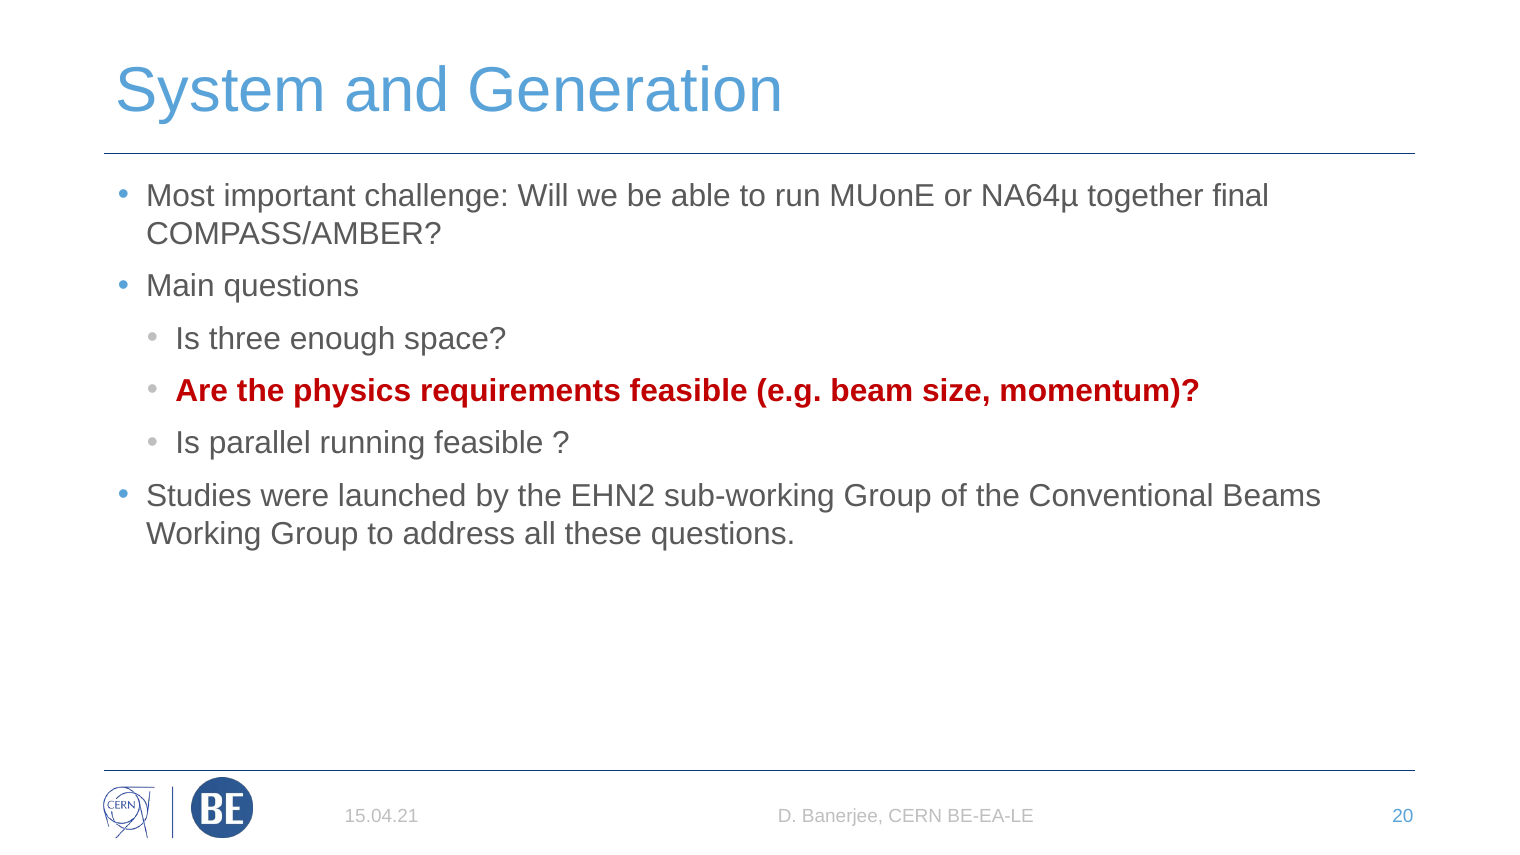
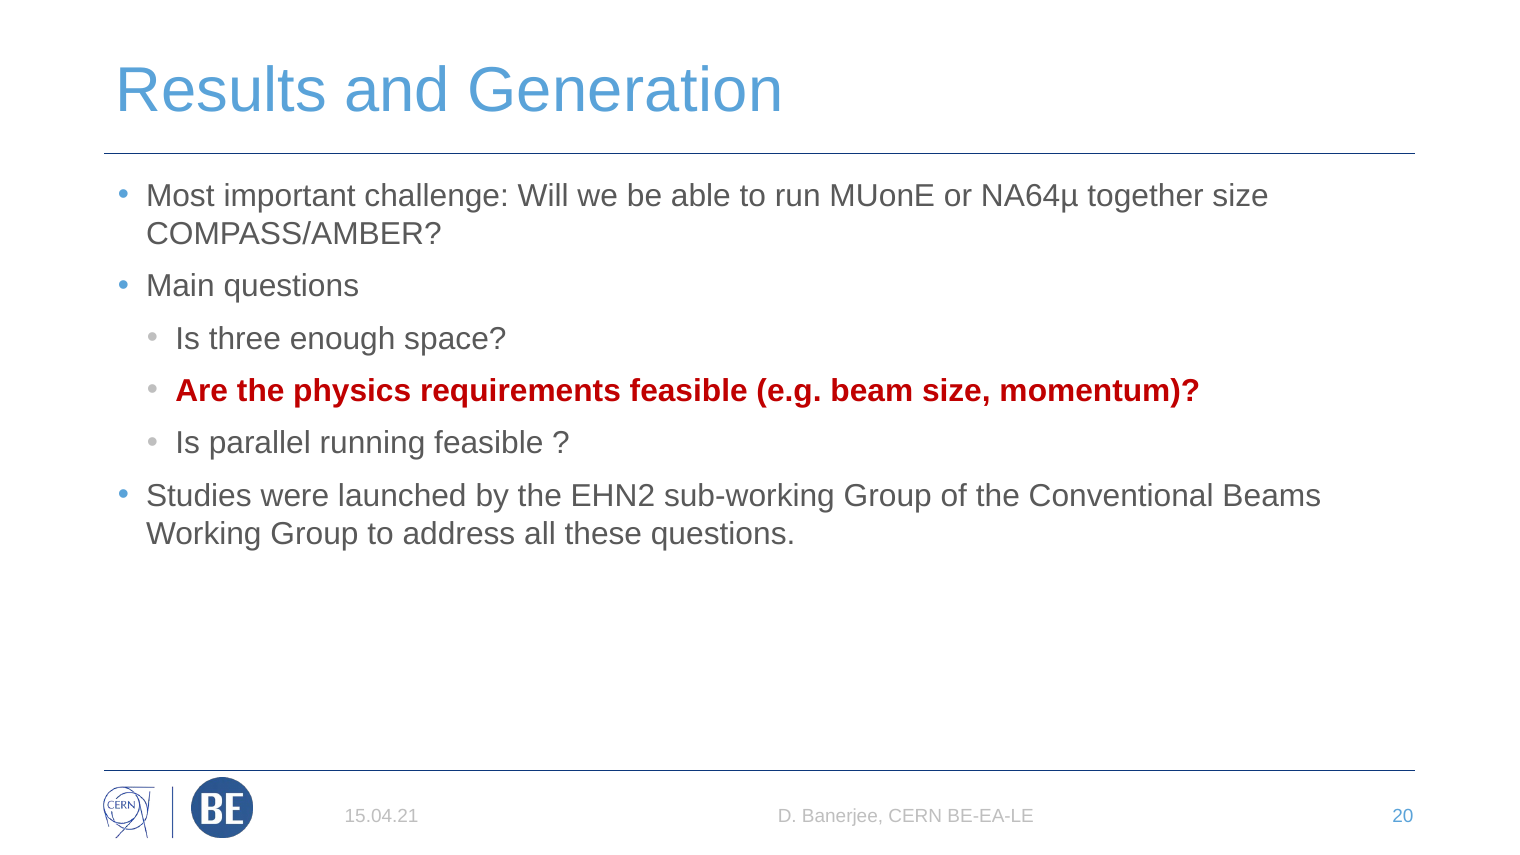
System: System -> Results (221, 91)
together final: final -> size (1241, 196)
